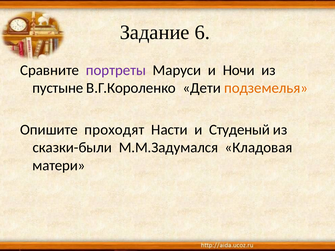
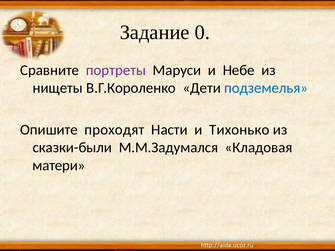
6: 6 -> 0 (202, 32)
Ночи: Ночи -> Небе (239, 70)
пустыне: пустыне -> нищеты (58, 88)
подземелья colour: orange -> blue (266, 88)
Студеный: Студеный -> Тихонько (239, 130)
